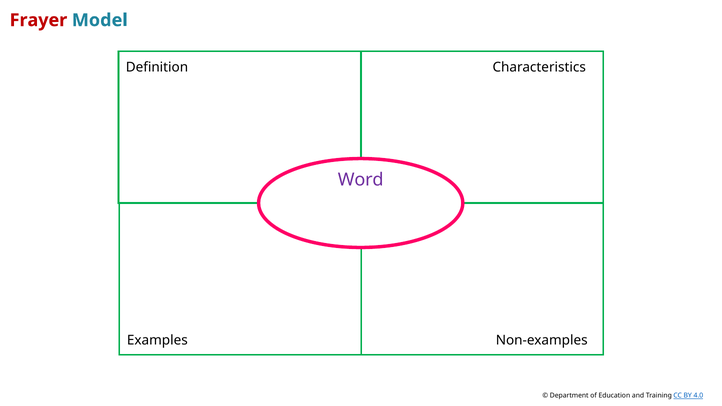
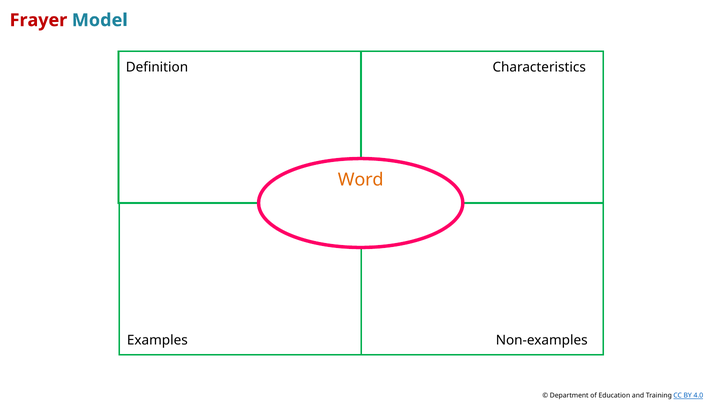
Word colour: purple -> orange (361, 180)
